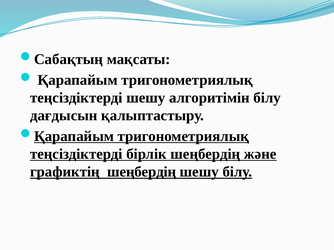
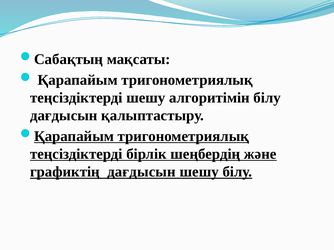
графиктің шеңбердің: шеңбердің -> дағдысын (142, 172)
